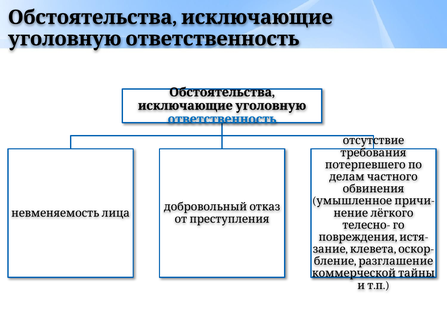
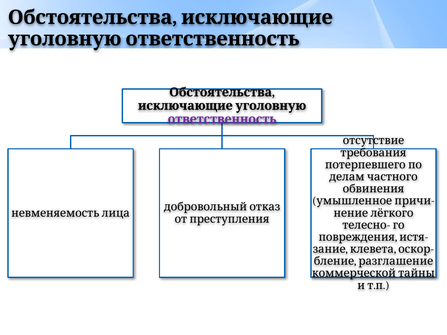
ответственность colour: blue -> purple (222, 119)
